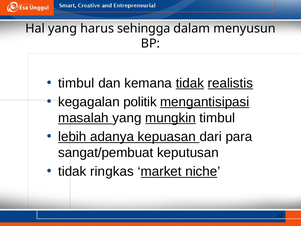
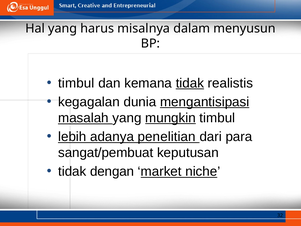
sehingga: sehingga -> misalnya (144, 28)
realistis underline: present -> none (230, 83)
politik: politik -> dunia (140, 102)
kepuasan: kepuasan -> penelitian (167, 137)
ringkas: ringkas -> dengan (112, 171)
